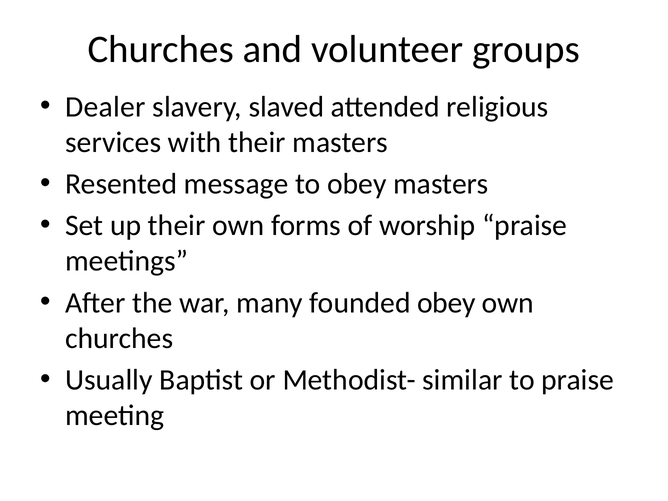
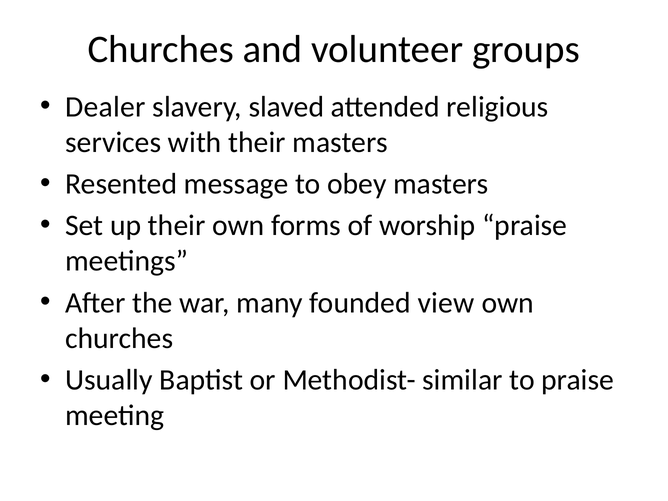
founded obey: obey -> view (446, 303)
